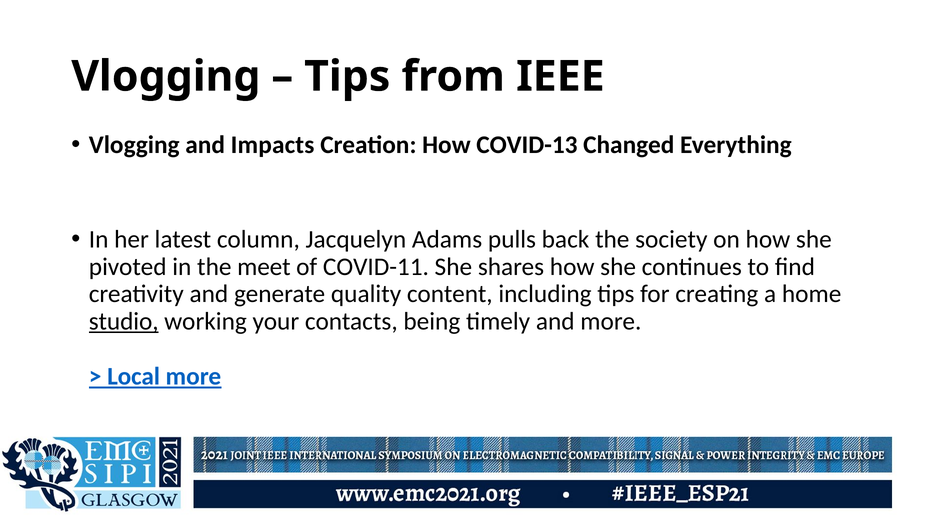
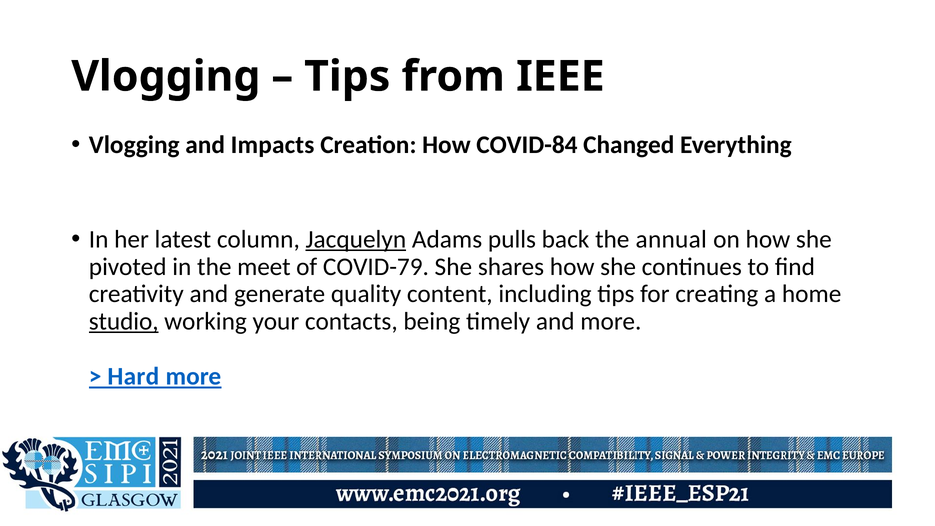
COVID-13: COVID-13 -> COVID-84 (527, 145)
Jacquelyn underline: none -> present (356, 239)
society: society -> annual (671, 239)
COVID-11: COVID-11 -> COVID-79 (376, 267)
Local: Local -> Hard (133, 377)
